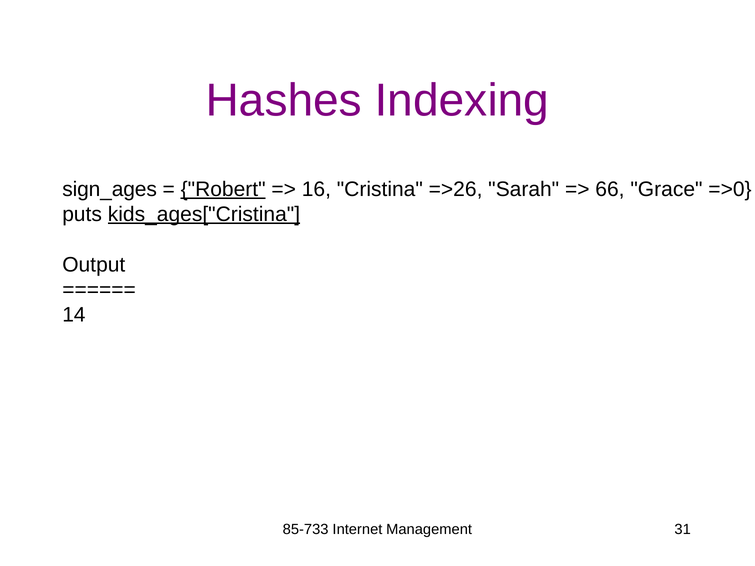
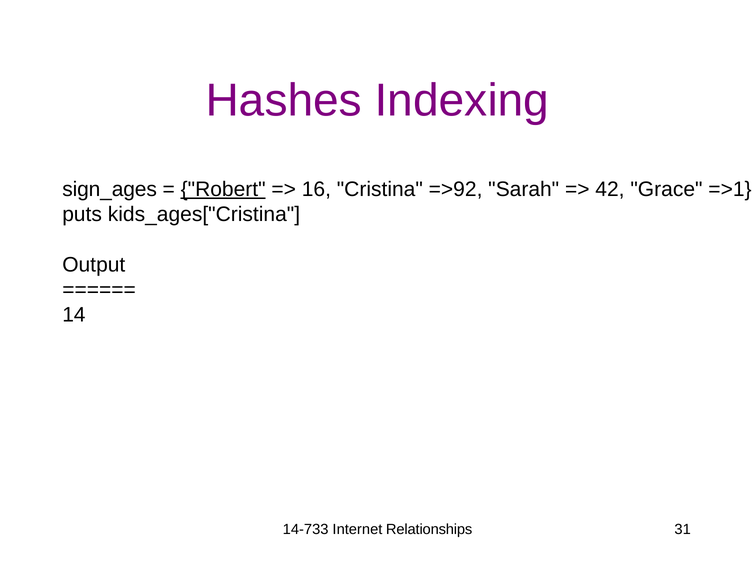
=>26: =>26 -> =>92 (456, 189)
66: 66 -> 42 (610, 189)
=>0: =>0 -> =>1 (730, 189)
kids_ages["Cristina underline: present -> none (204, 214)
85-733: 85-733 -> 14-733 (306, 530)
Management: Management -> Relationships (429, 530)
